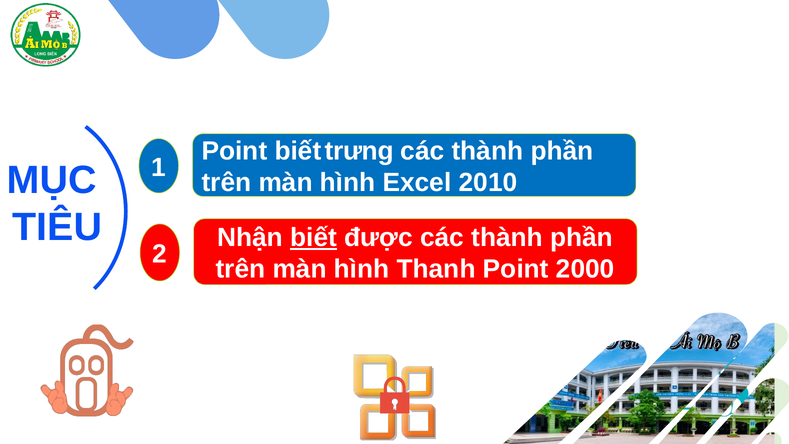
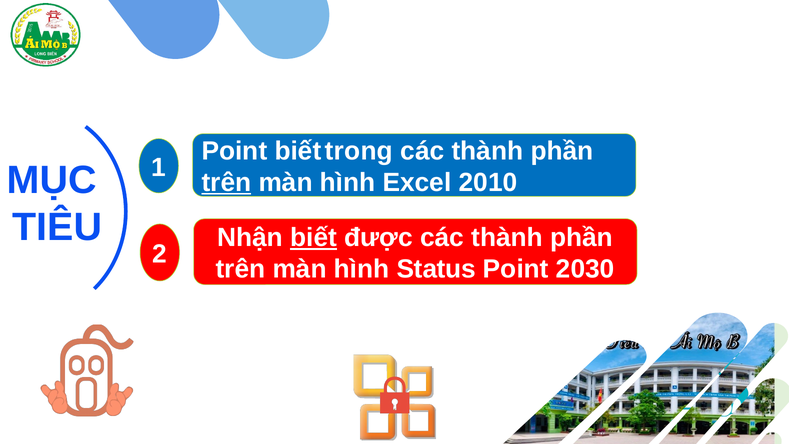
trưng: trưng -> trong (359, 151)
trên underline: none -> present (226, 183)
Thanh: Thanh -> Status (436, 269)
2000: 2000 -> 2030 (585, 269)
